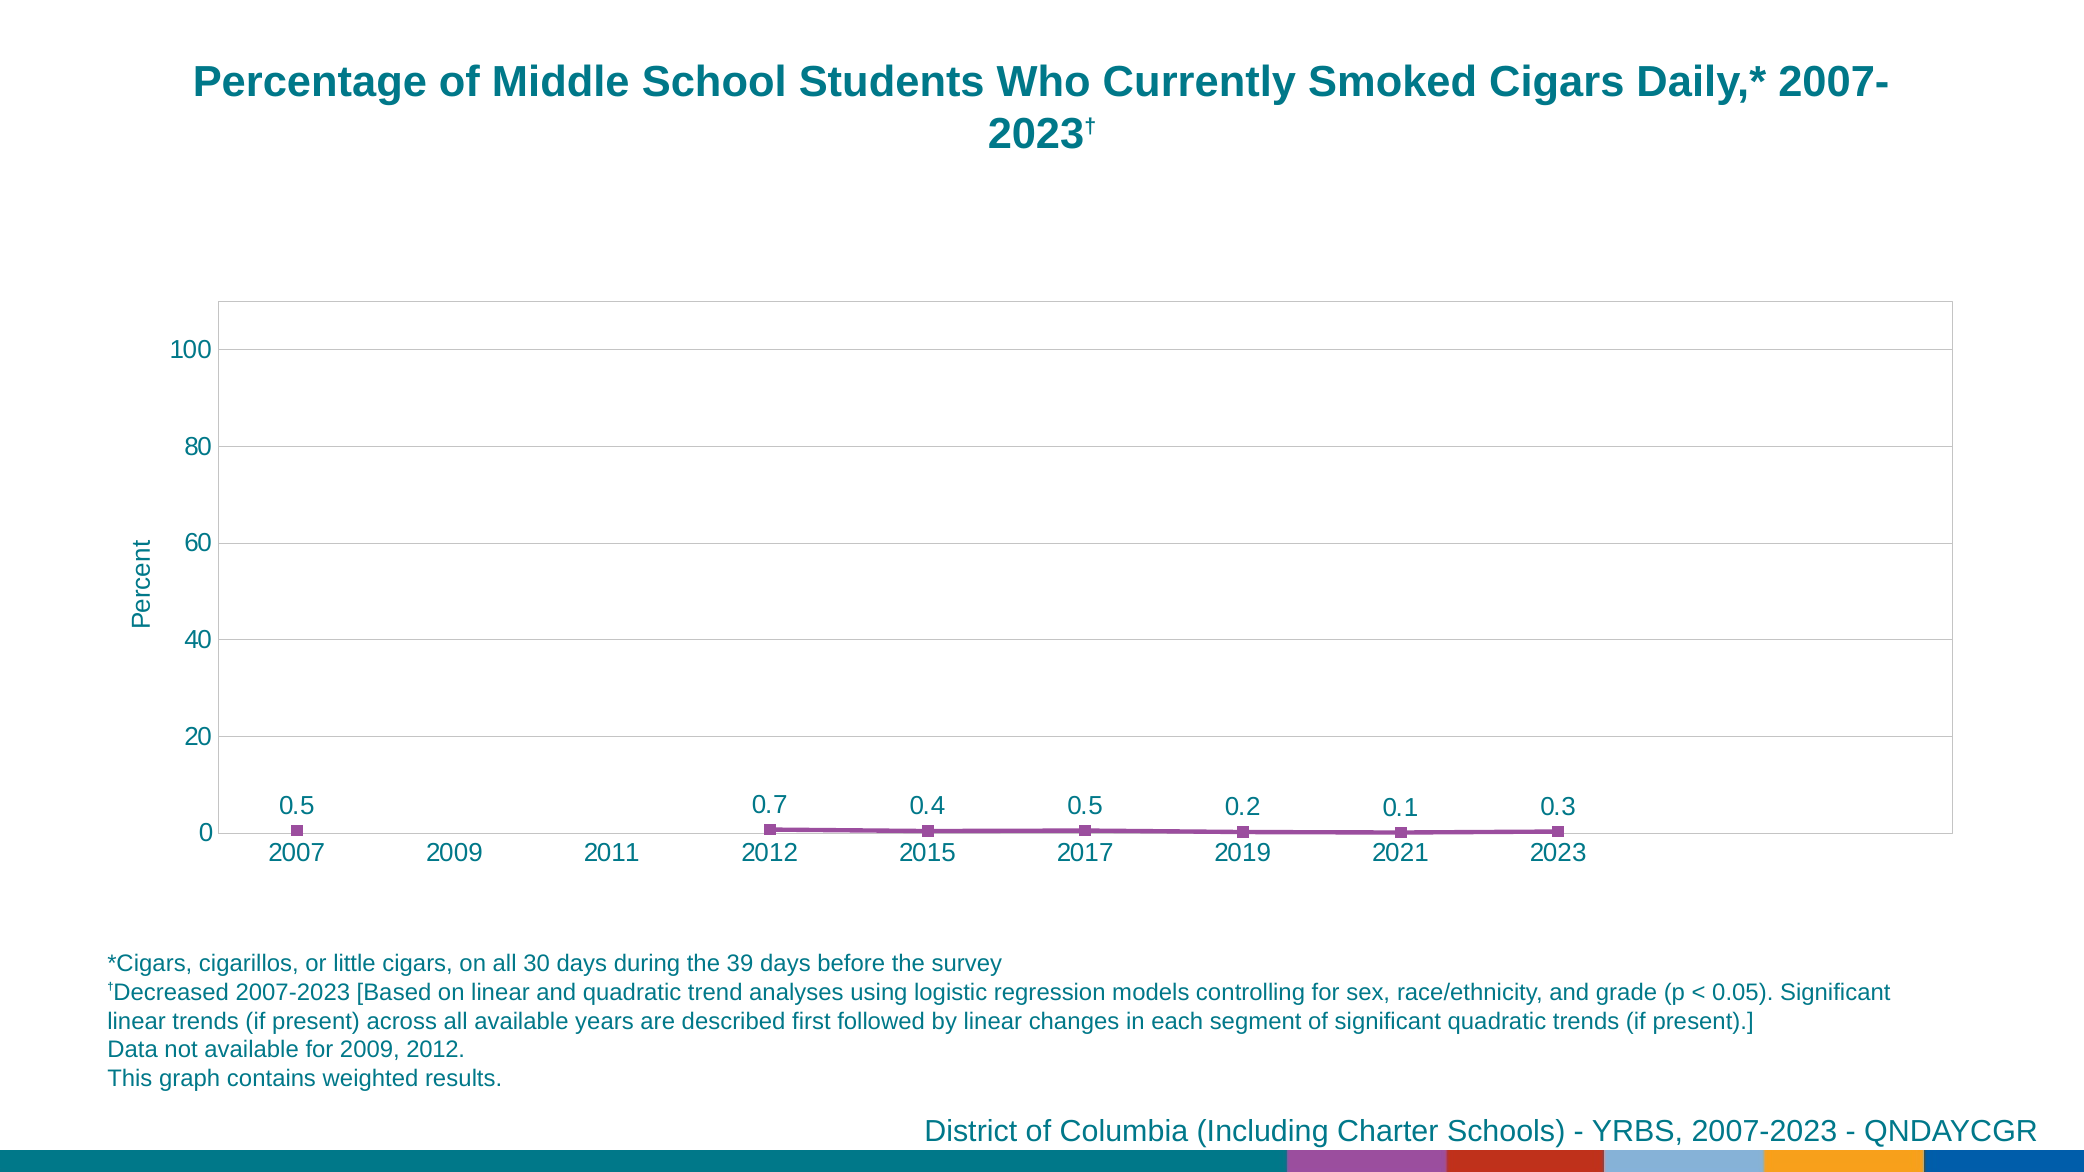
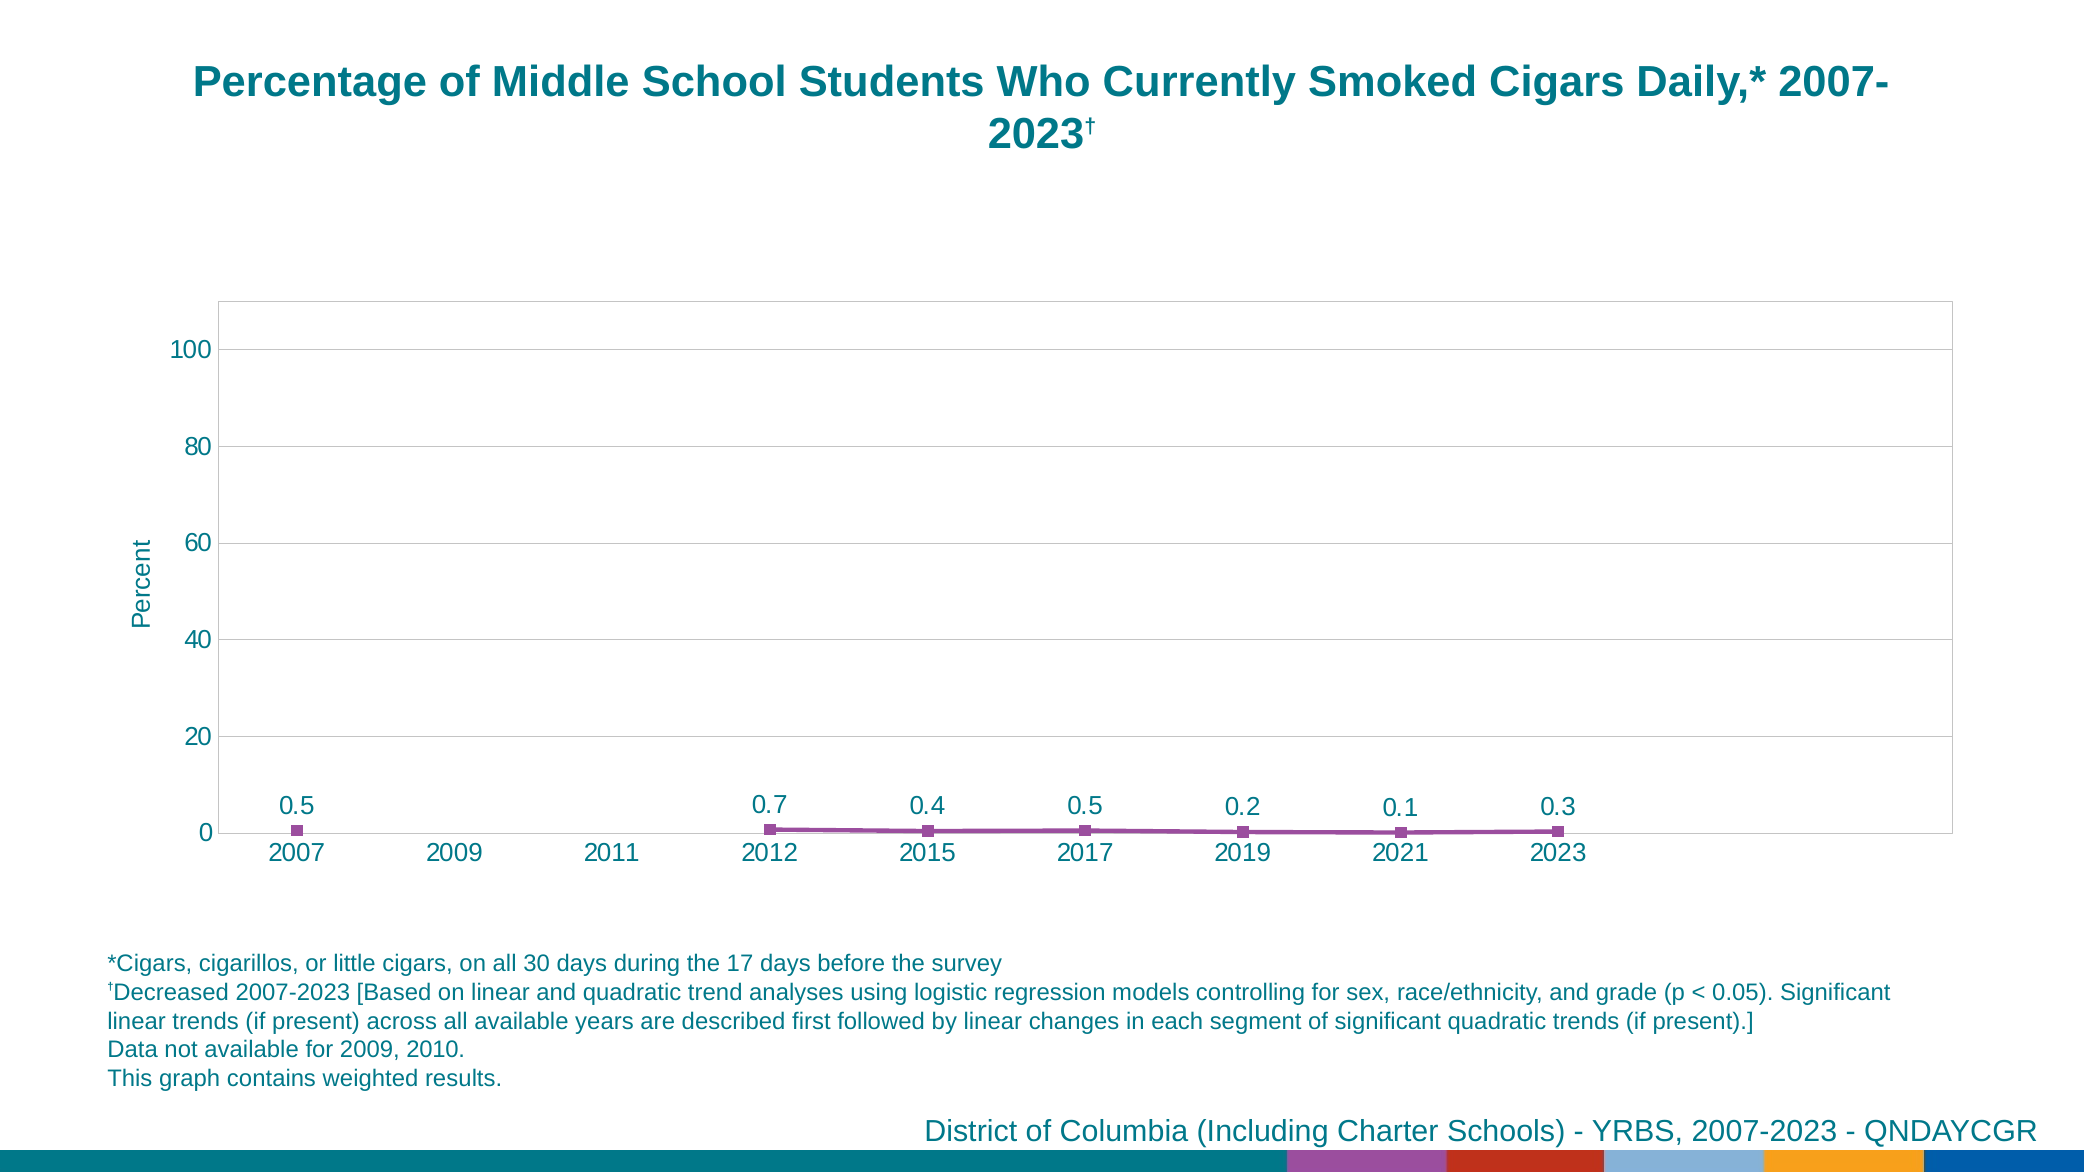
39: 39 -> 17 (740, 964)
2009 2012: 2012 -> 2010 (436, 1050)
